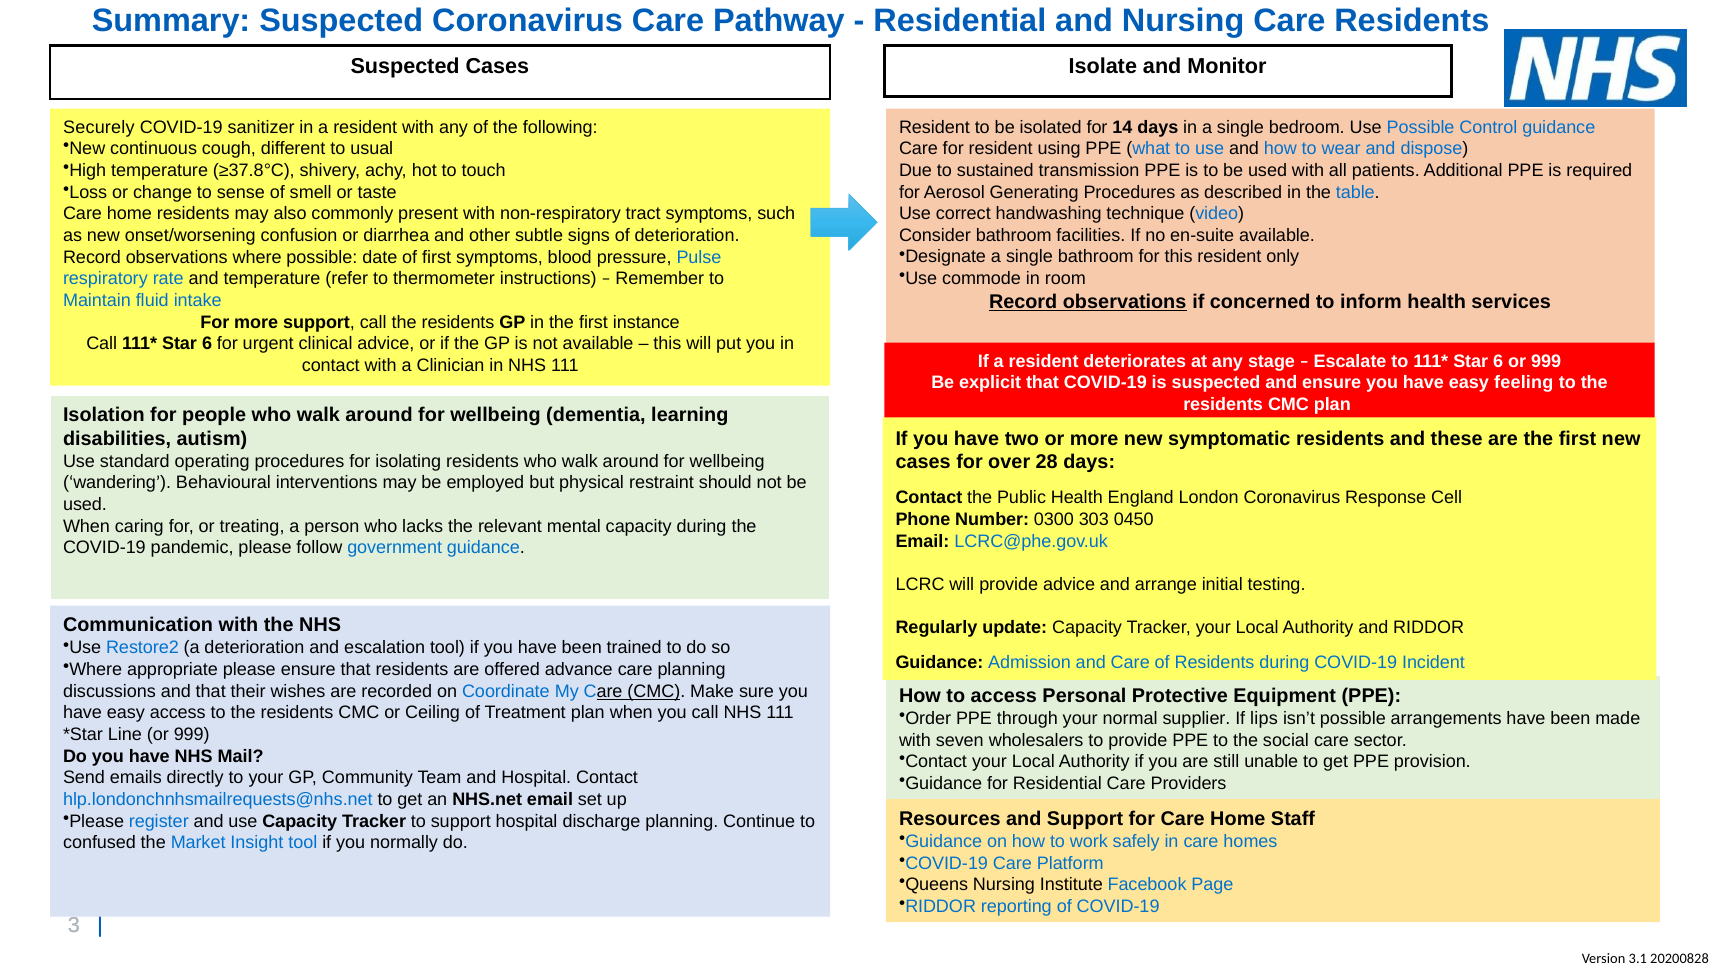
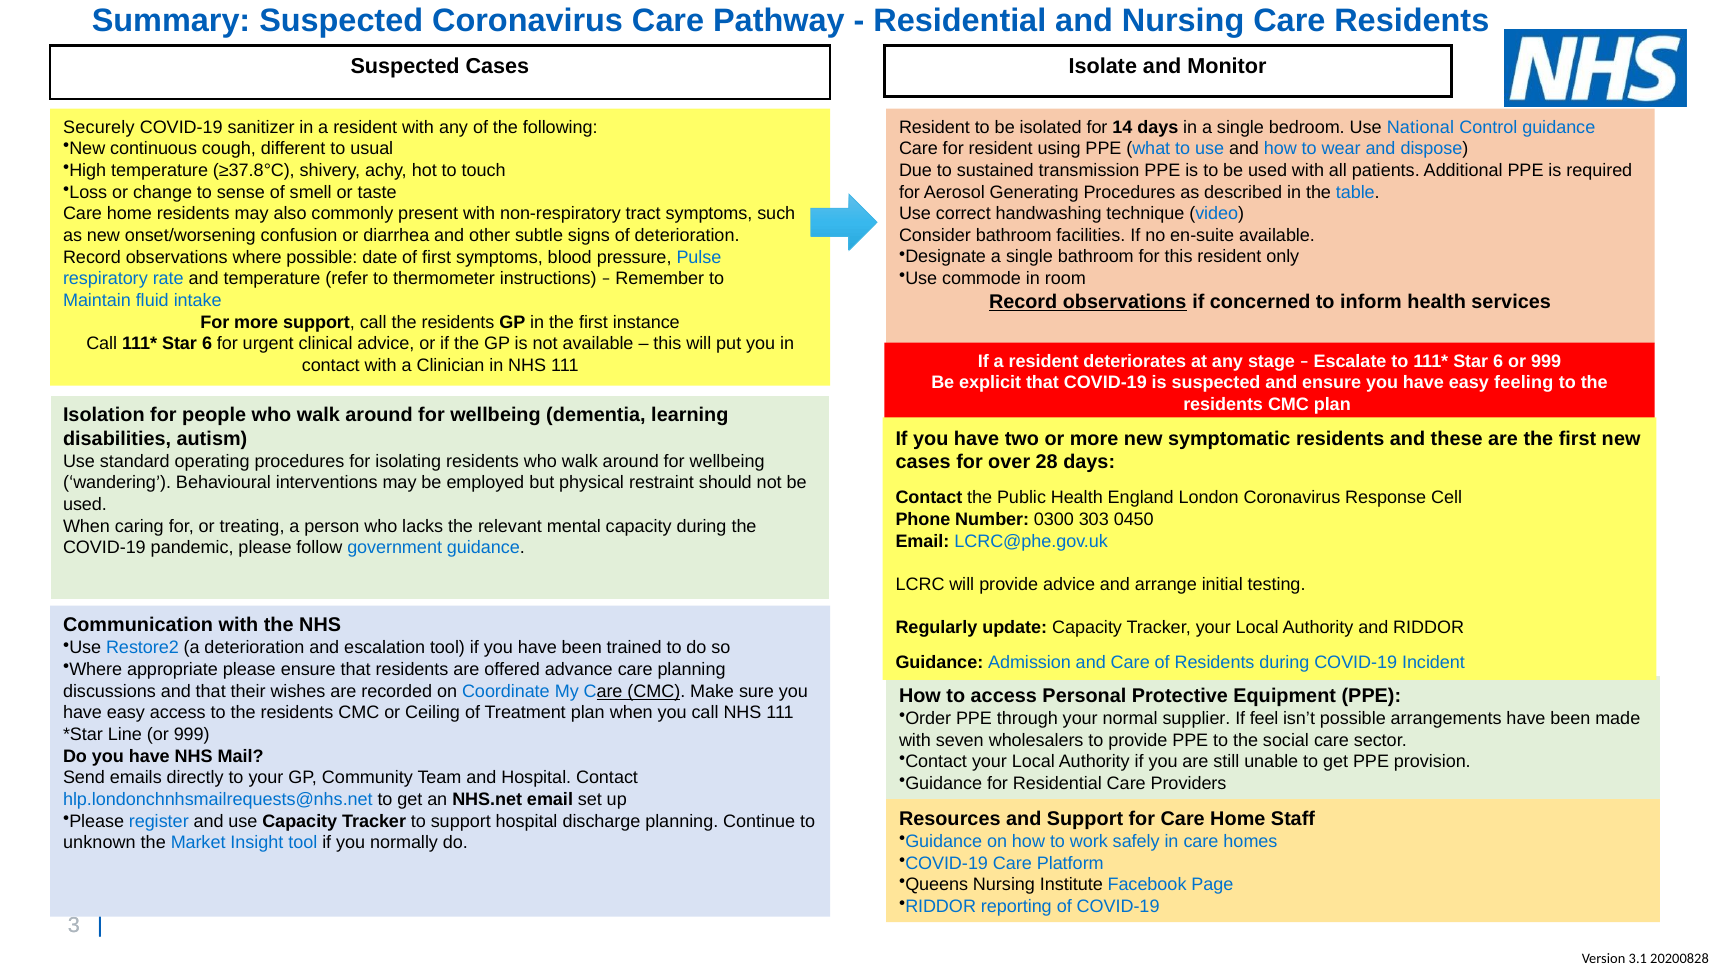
Use Possible: Possible -> National (1420, 127)
lips: lips -> feel (1264, 719)
confused: confused -> unknown (99, 843)
